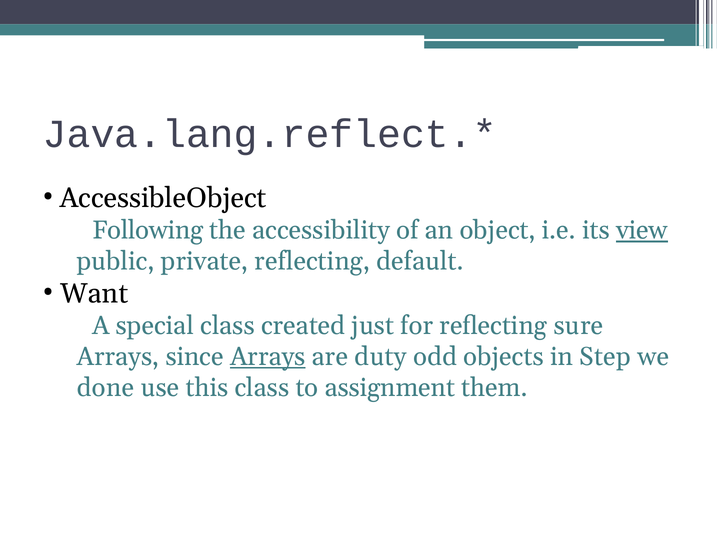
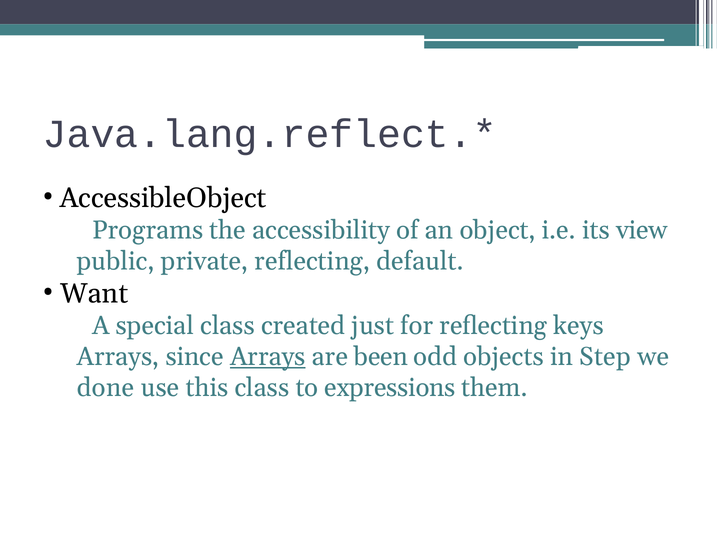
Following: Following -> Programs (148, 231)
view underline: present -> none (642, 231)
sure: sure -> keys (579, 326)
duty: duty -> been (381, 357)
assignment: assignment -> expressions (390, 388)
